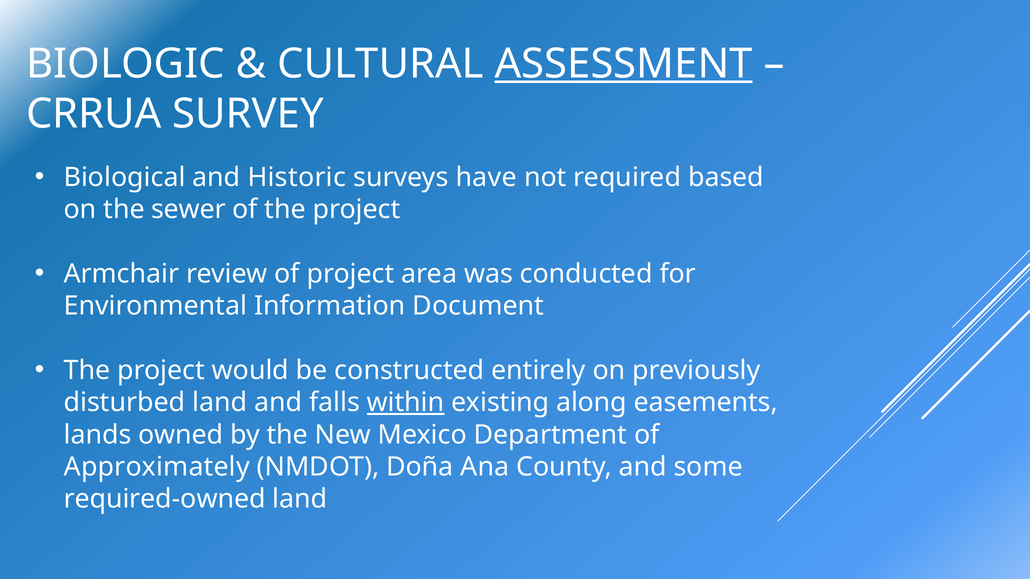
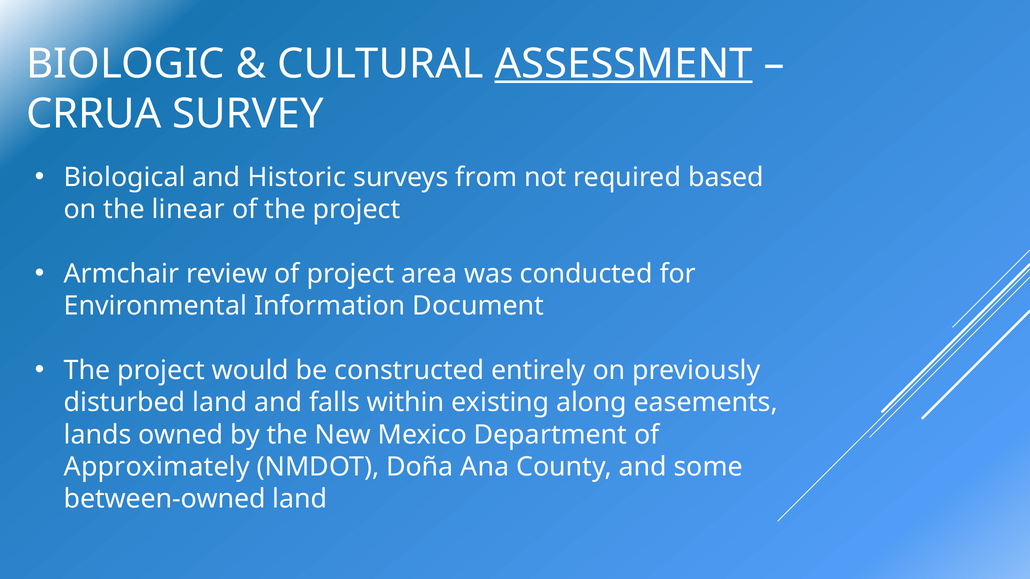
have: have -> from (486, 178)
sewer: sewer -> linear (188, 210)
within underline: present -> none (406, 403)
required-owned: required-owned -> between-owned (165, 499)
